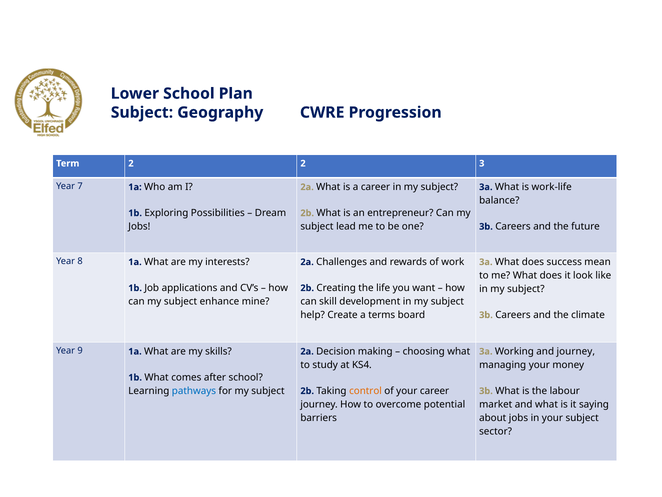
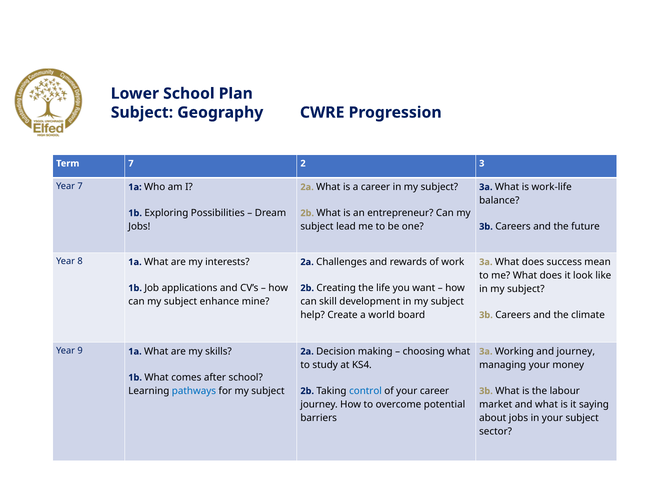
Term 2: 2 -> 7 (131, 163)
terms: terms -> world (382, 315)
control colour: orange -> blue (366, 390)
